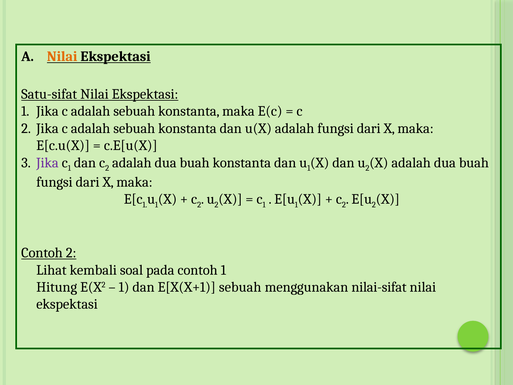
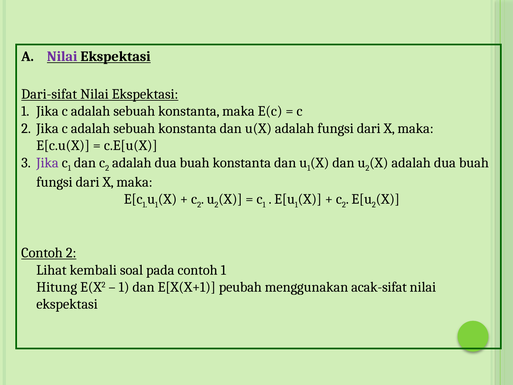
Nilai colour: orange -> purple (62, 56)
Satu-sifat: Satu-sifat -> Dari-sifat (49, 94)
E[X(X+1 sebuah: sebuah -> peubah (240, 287)
nilai-sifat: nilai-sifat -> acak-sifat (379, 287)
